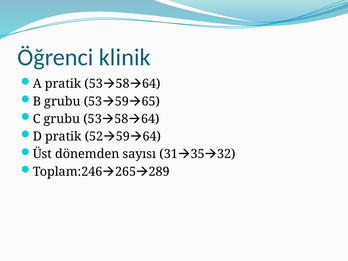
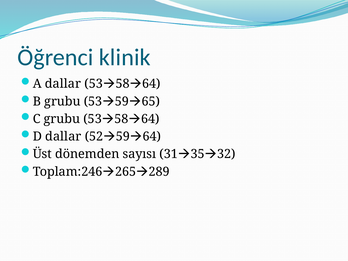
A pratik: pratik -> dallar (63, 84)
D pratik: pratik -> dallar (63, 137)
